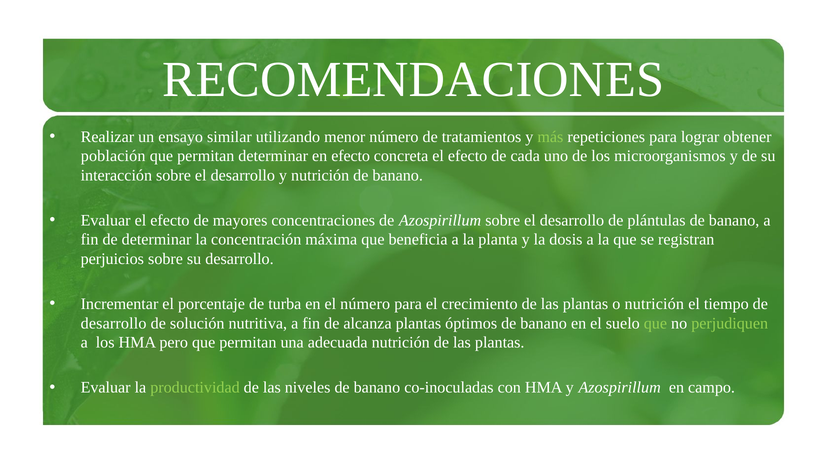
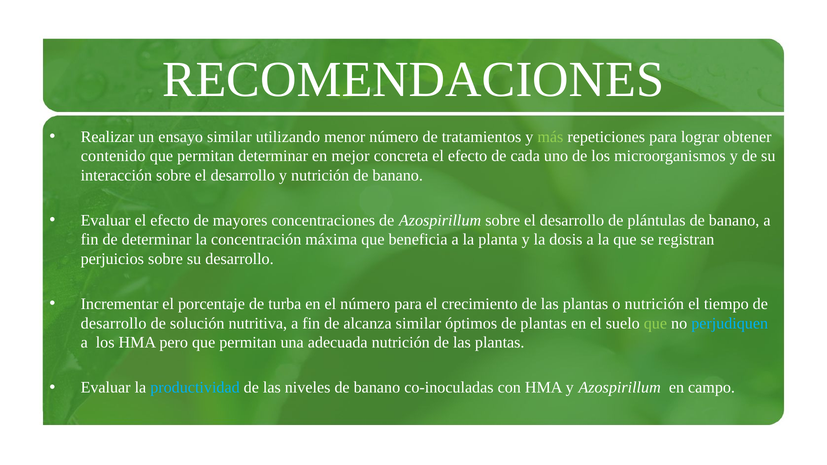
población: población -> contenido (113, 156)
en efecto: efecto -> mejor (350, 156)
alcanza plantas: plantas -> similar (418, 323)
óptimos de banano: banano -> plantas (544, 323)
perjudiquen colour: light green -> light blue (730, 323)
productividad colour: light green -> light blue (195, 388)
